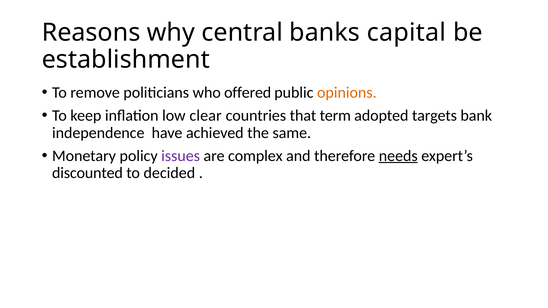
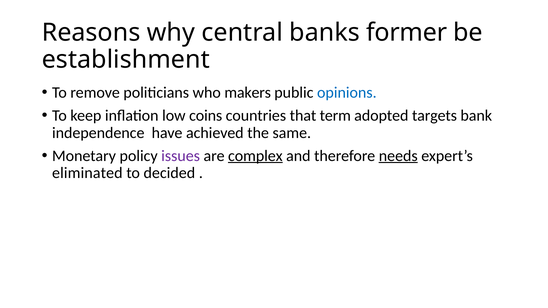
capital: capital -> former (407, 32)
offered: offered -> makers (248, 93)
opinions colour: orange -> blue (347, 93)
clear: clear -> coins (206, 116)
complex underline: none -> present (255, 156)
discounted: discounted -> eliminated (87, 173)
